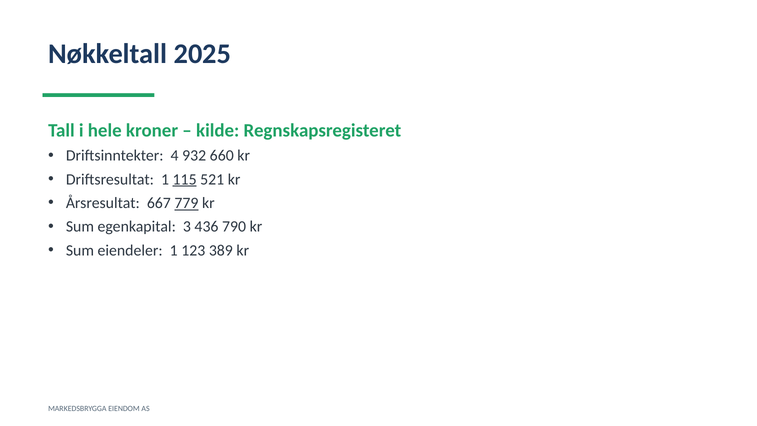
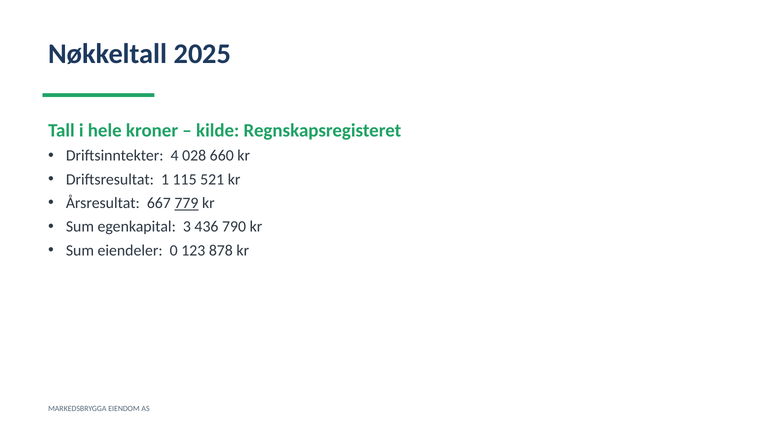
932: 932 -> 028 (194, 156)
115 underline: present -> none (185, 179)
eiendeler 1: 1 -> 0 (174, 250)
389: 389 -> 878 (221, 250)
